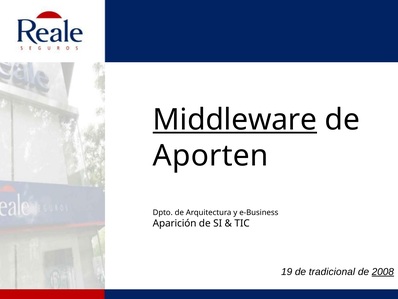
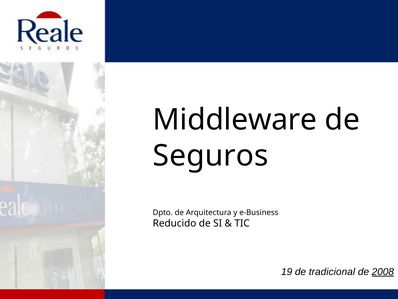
Middleware underline: present -> none (235, 120)
Aporten: Aporten -> Seguros (211, 155)
Aparición: Aparición -> Reducido (175, 223)
